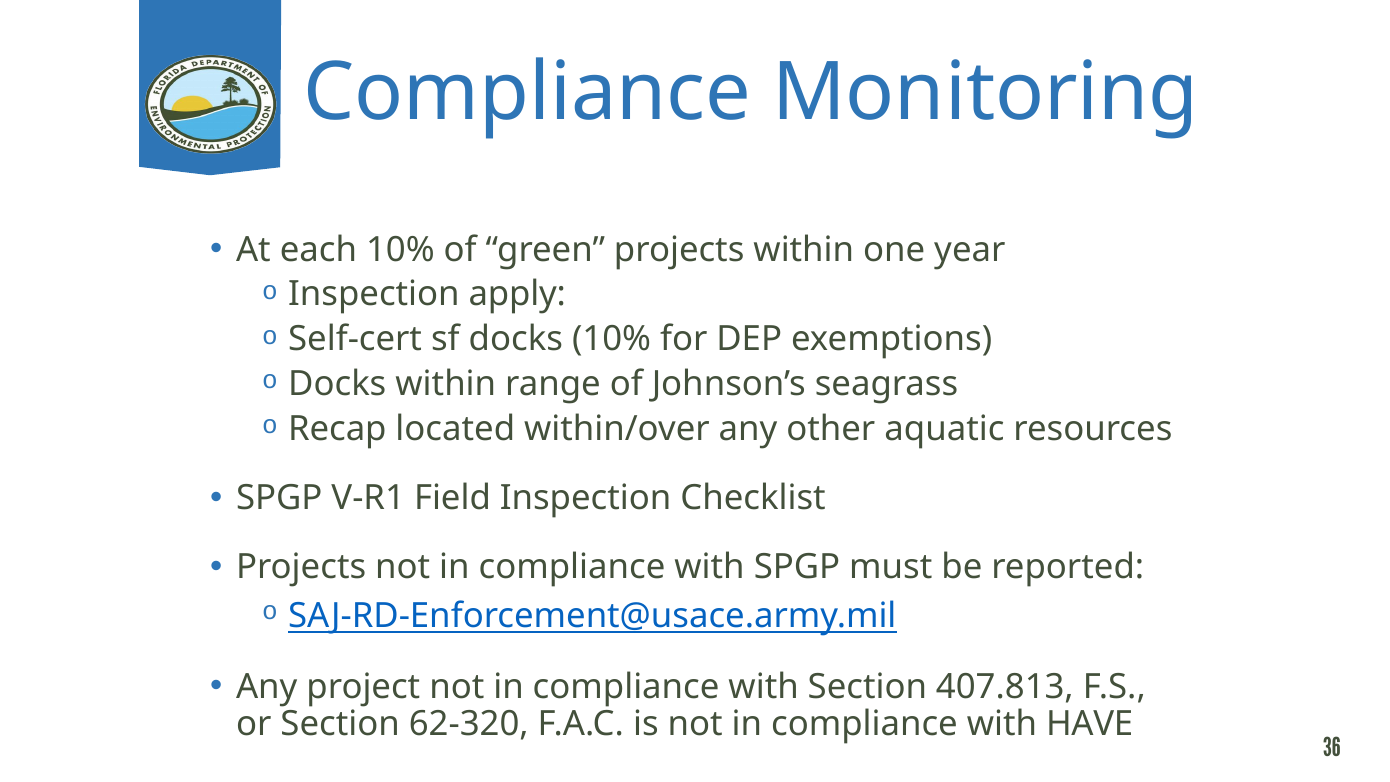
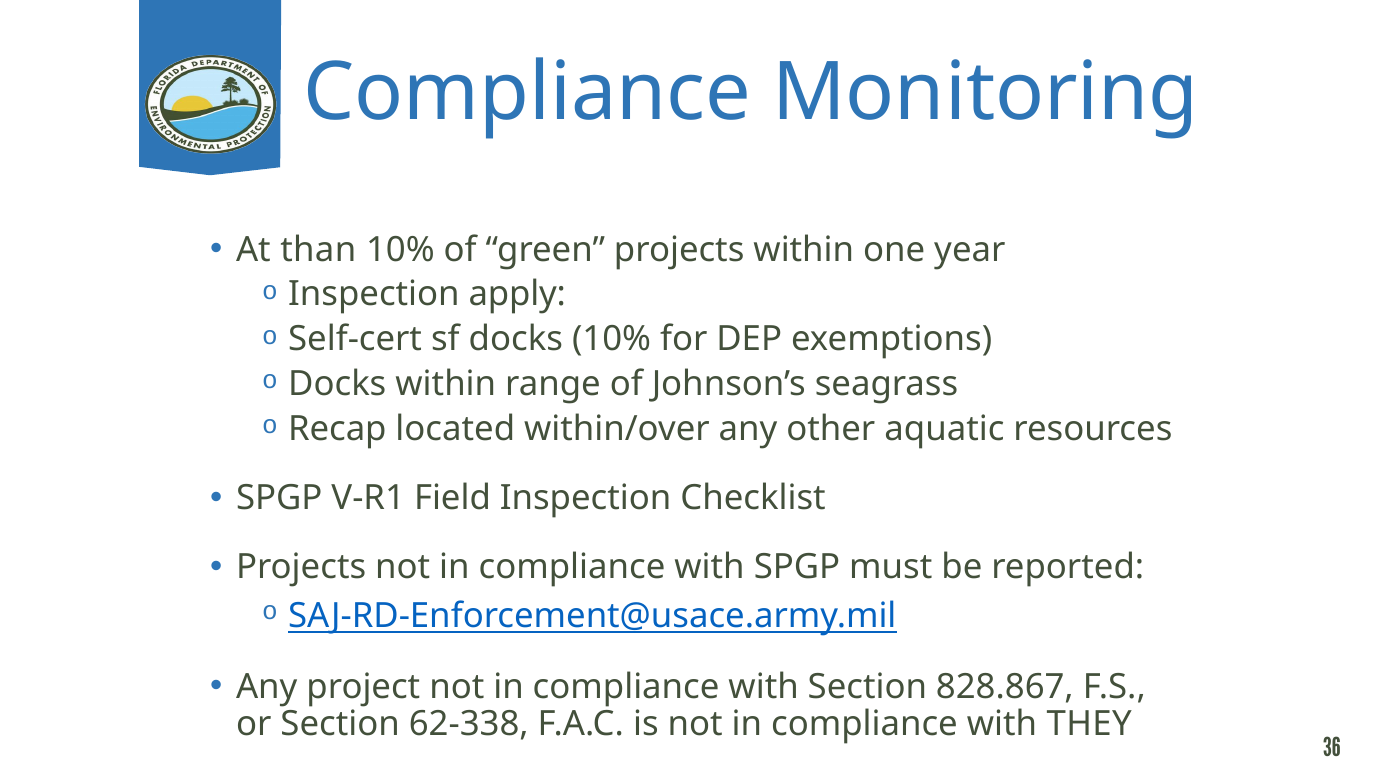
each: each -> than (318, 250)
407.813: 407.813 -> 828.867 (1005, 687)
62-320: 62-320 -> 62-338 (469, 724)
HAVE: HAVE -> THEY (1089, 724)
